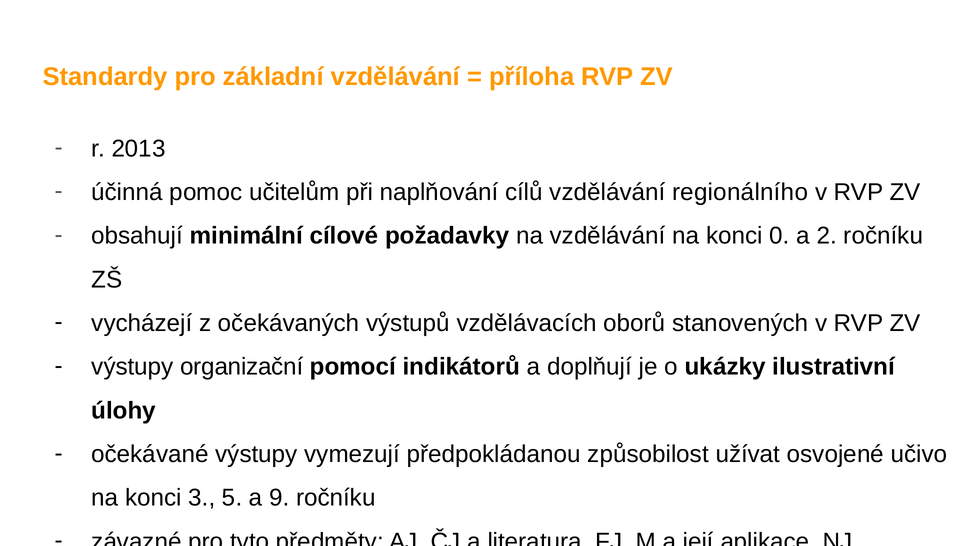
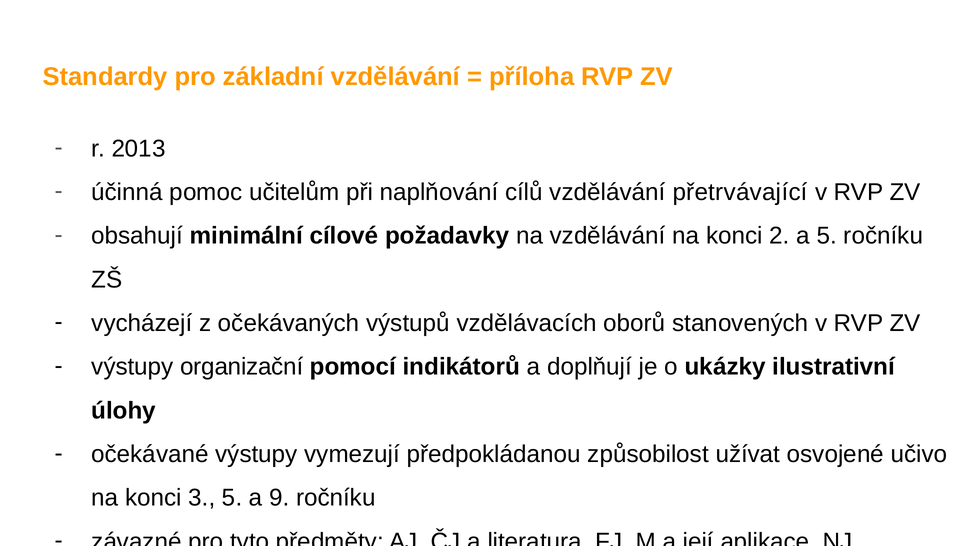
regionálního: regionálního -> přetrvávající (740, 192)
0: 0 -> 2 (780, 236)
a 2: 2 -> 5 (827, 236)
